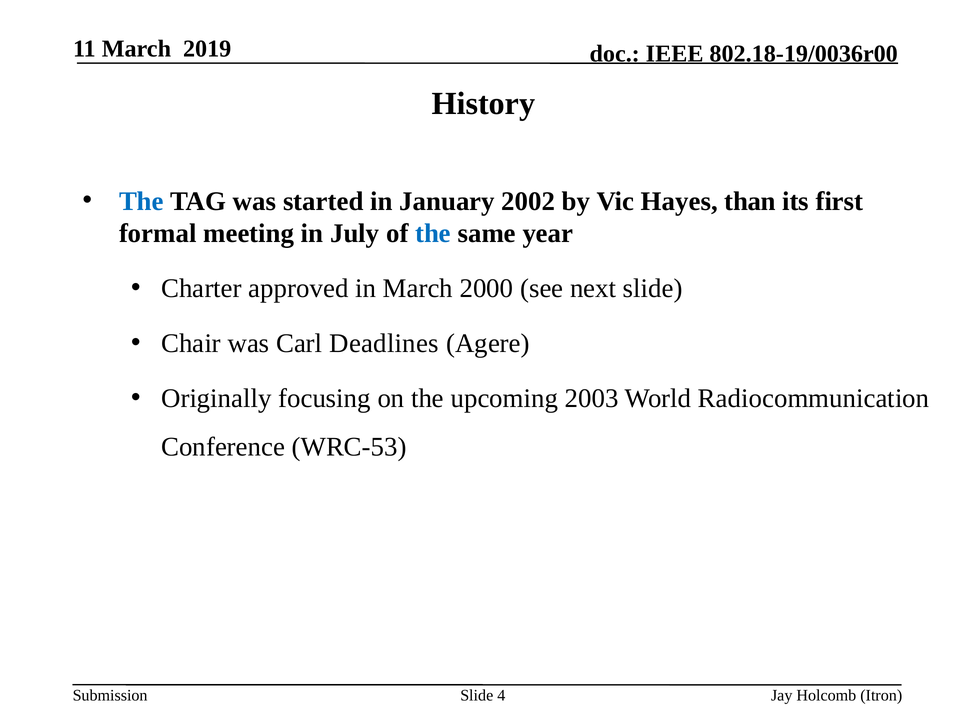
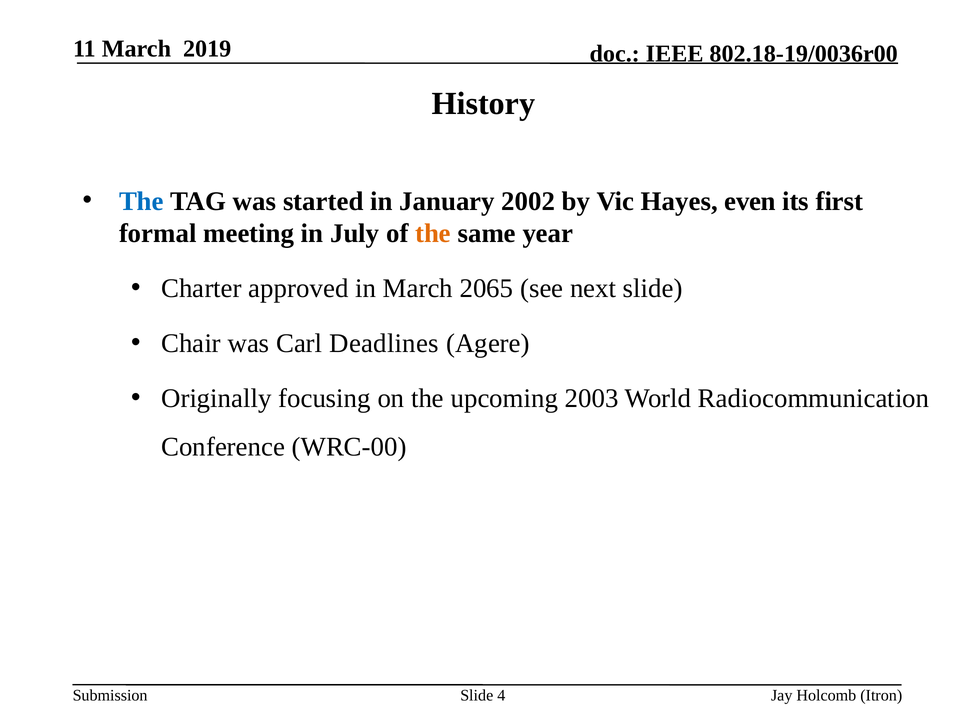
than: than -> even (750, 201)
the colour: blue -> orange (433, 233)
2000: 2000 -> 2065 (486, 288)
WRC-53: WRC-53 -> WRC-00 (349, 446)
